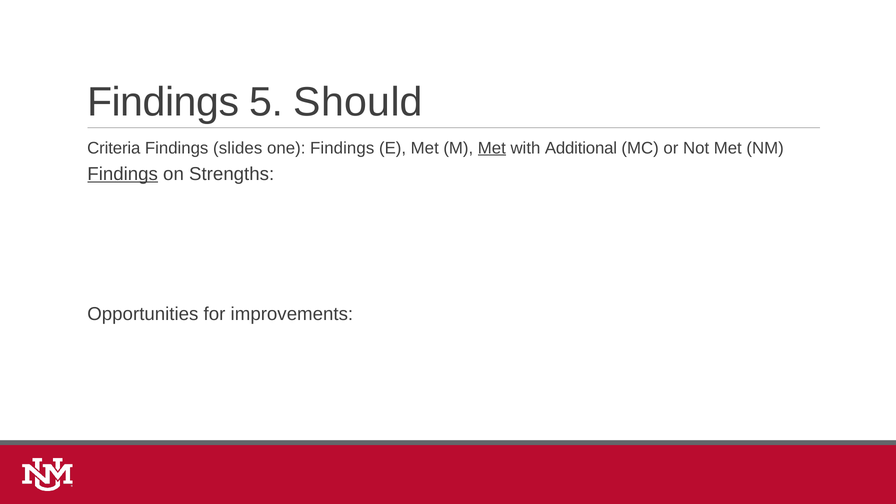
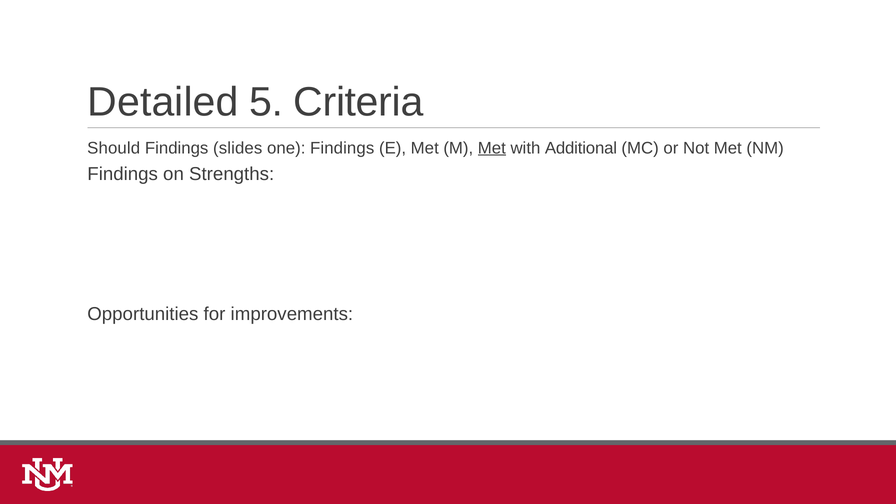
Findings: Findings -> Detailed (163, 102)
Should: Should -> Criteria (358, 102)
Criteria: Criteria -> Should (114, 148)
Findings underline: present -> none (123, 174)
